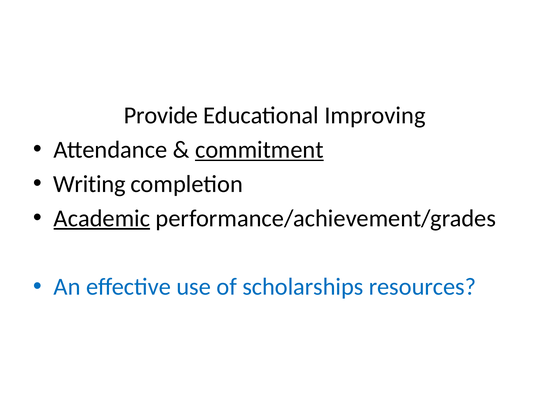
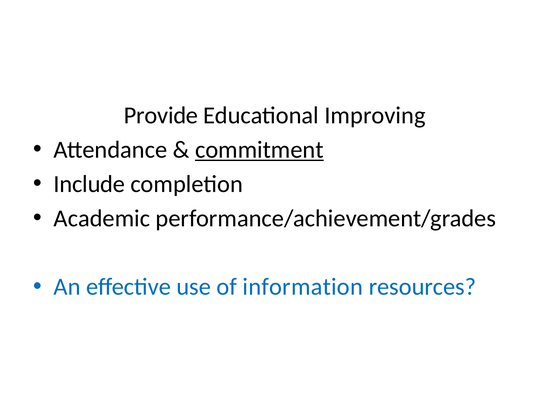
Writing: Writing -> Include (89, 184)
Academic underline: present -> none (102, 218)
scholarships: scholarships -> information (303, 287)
